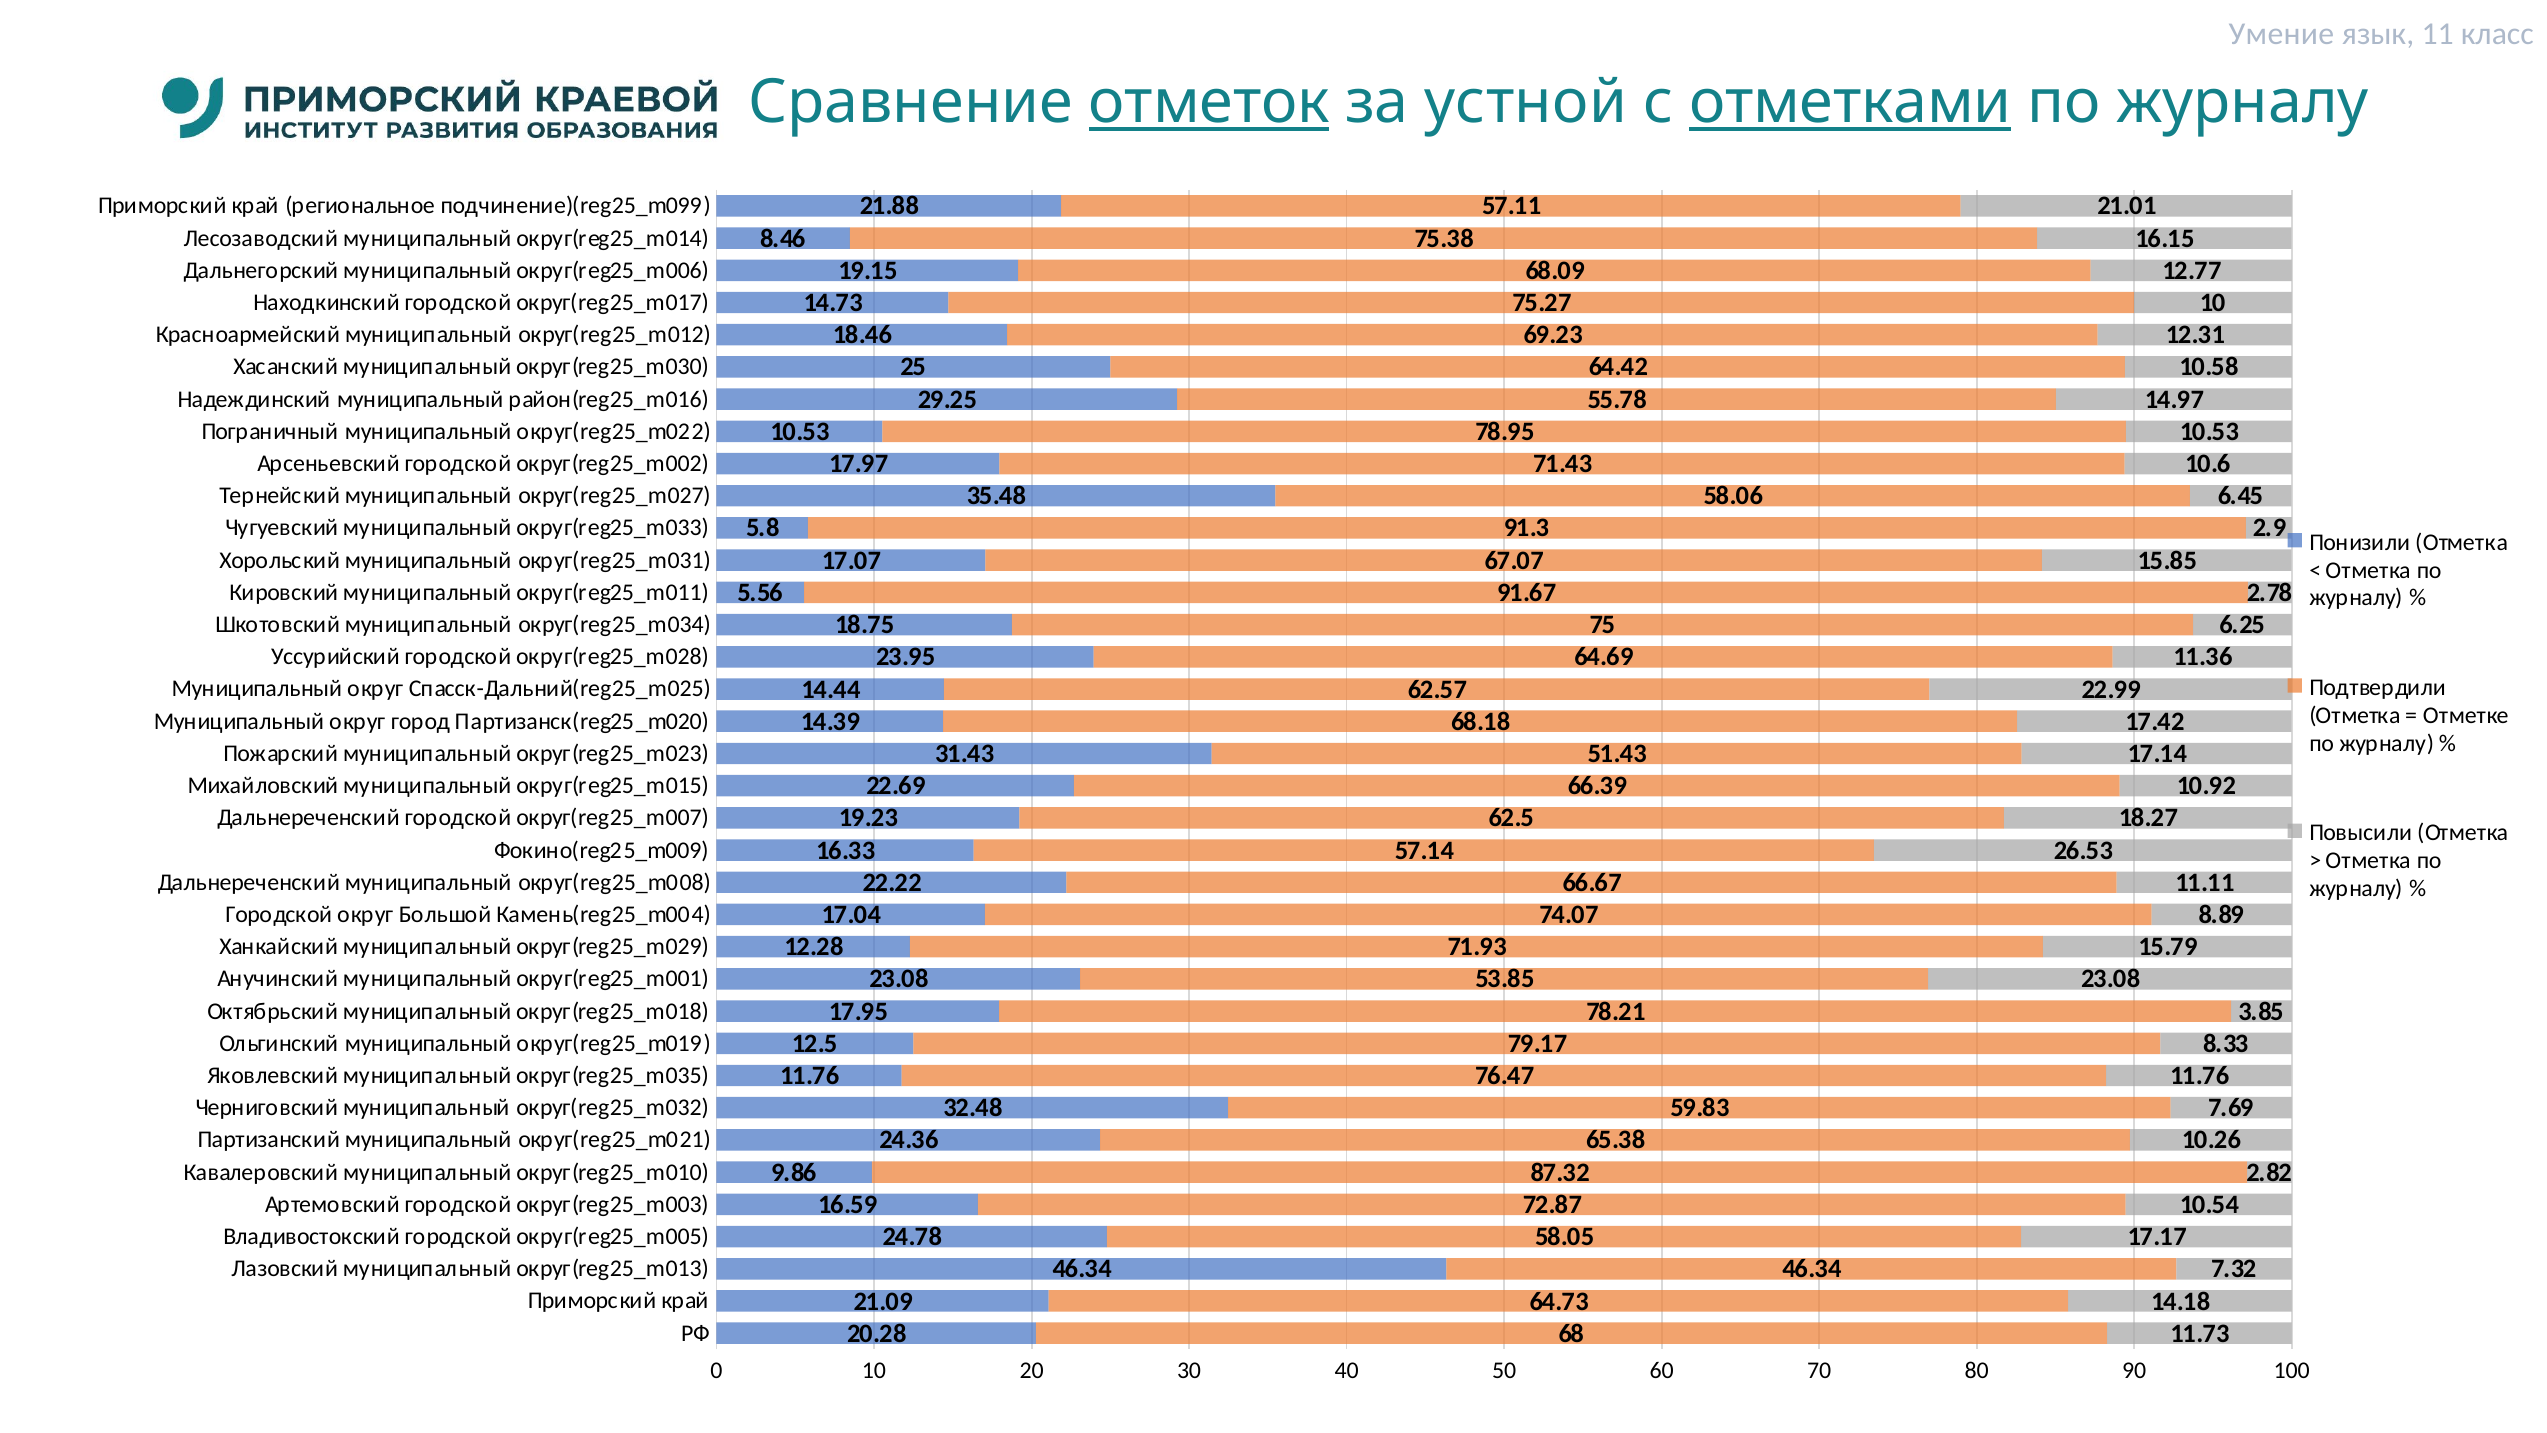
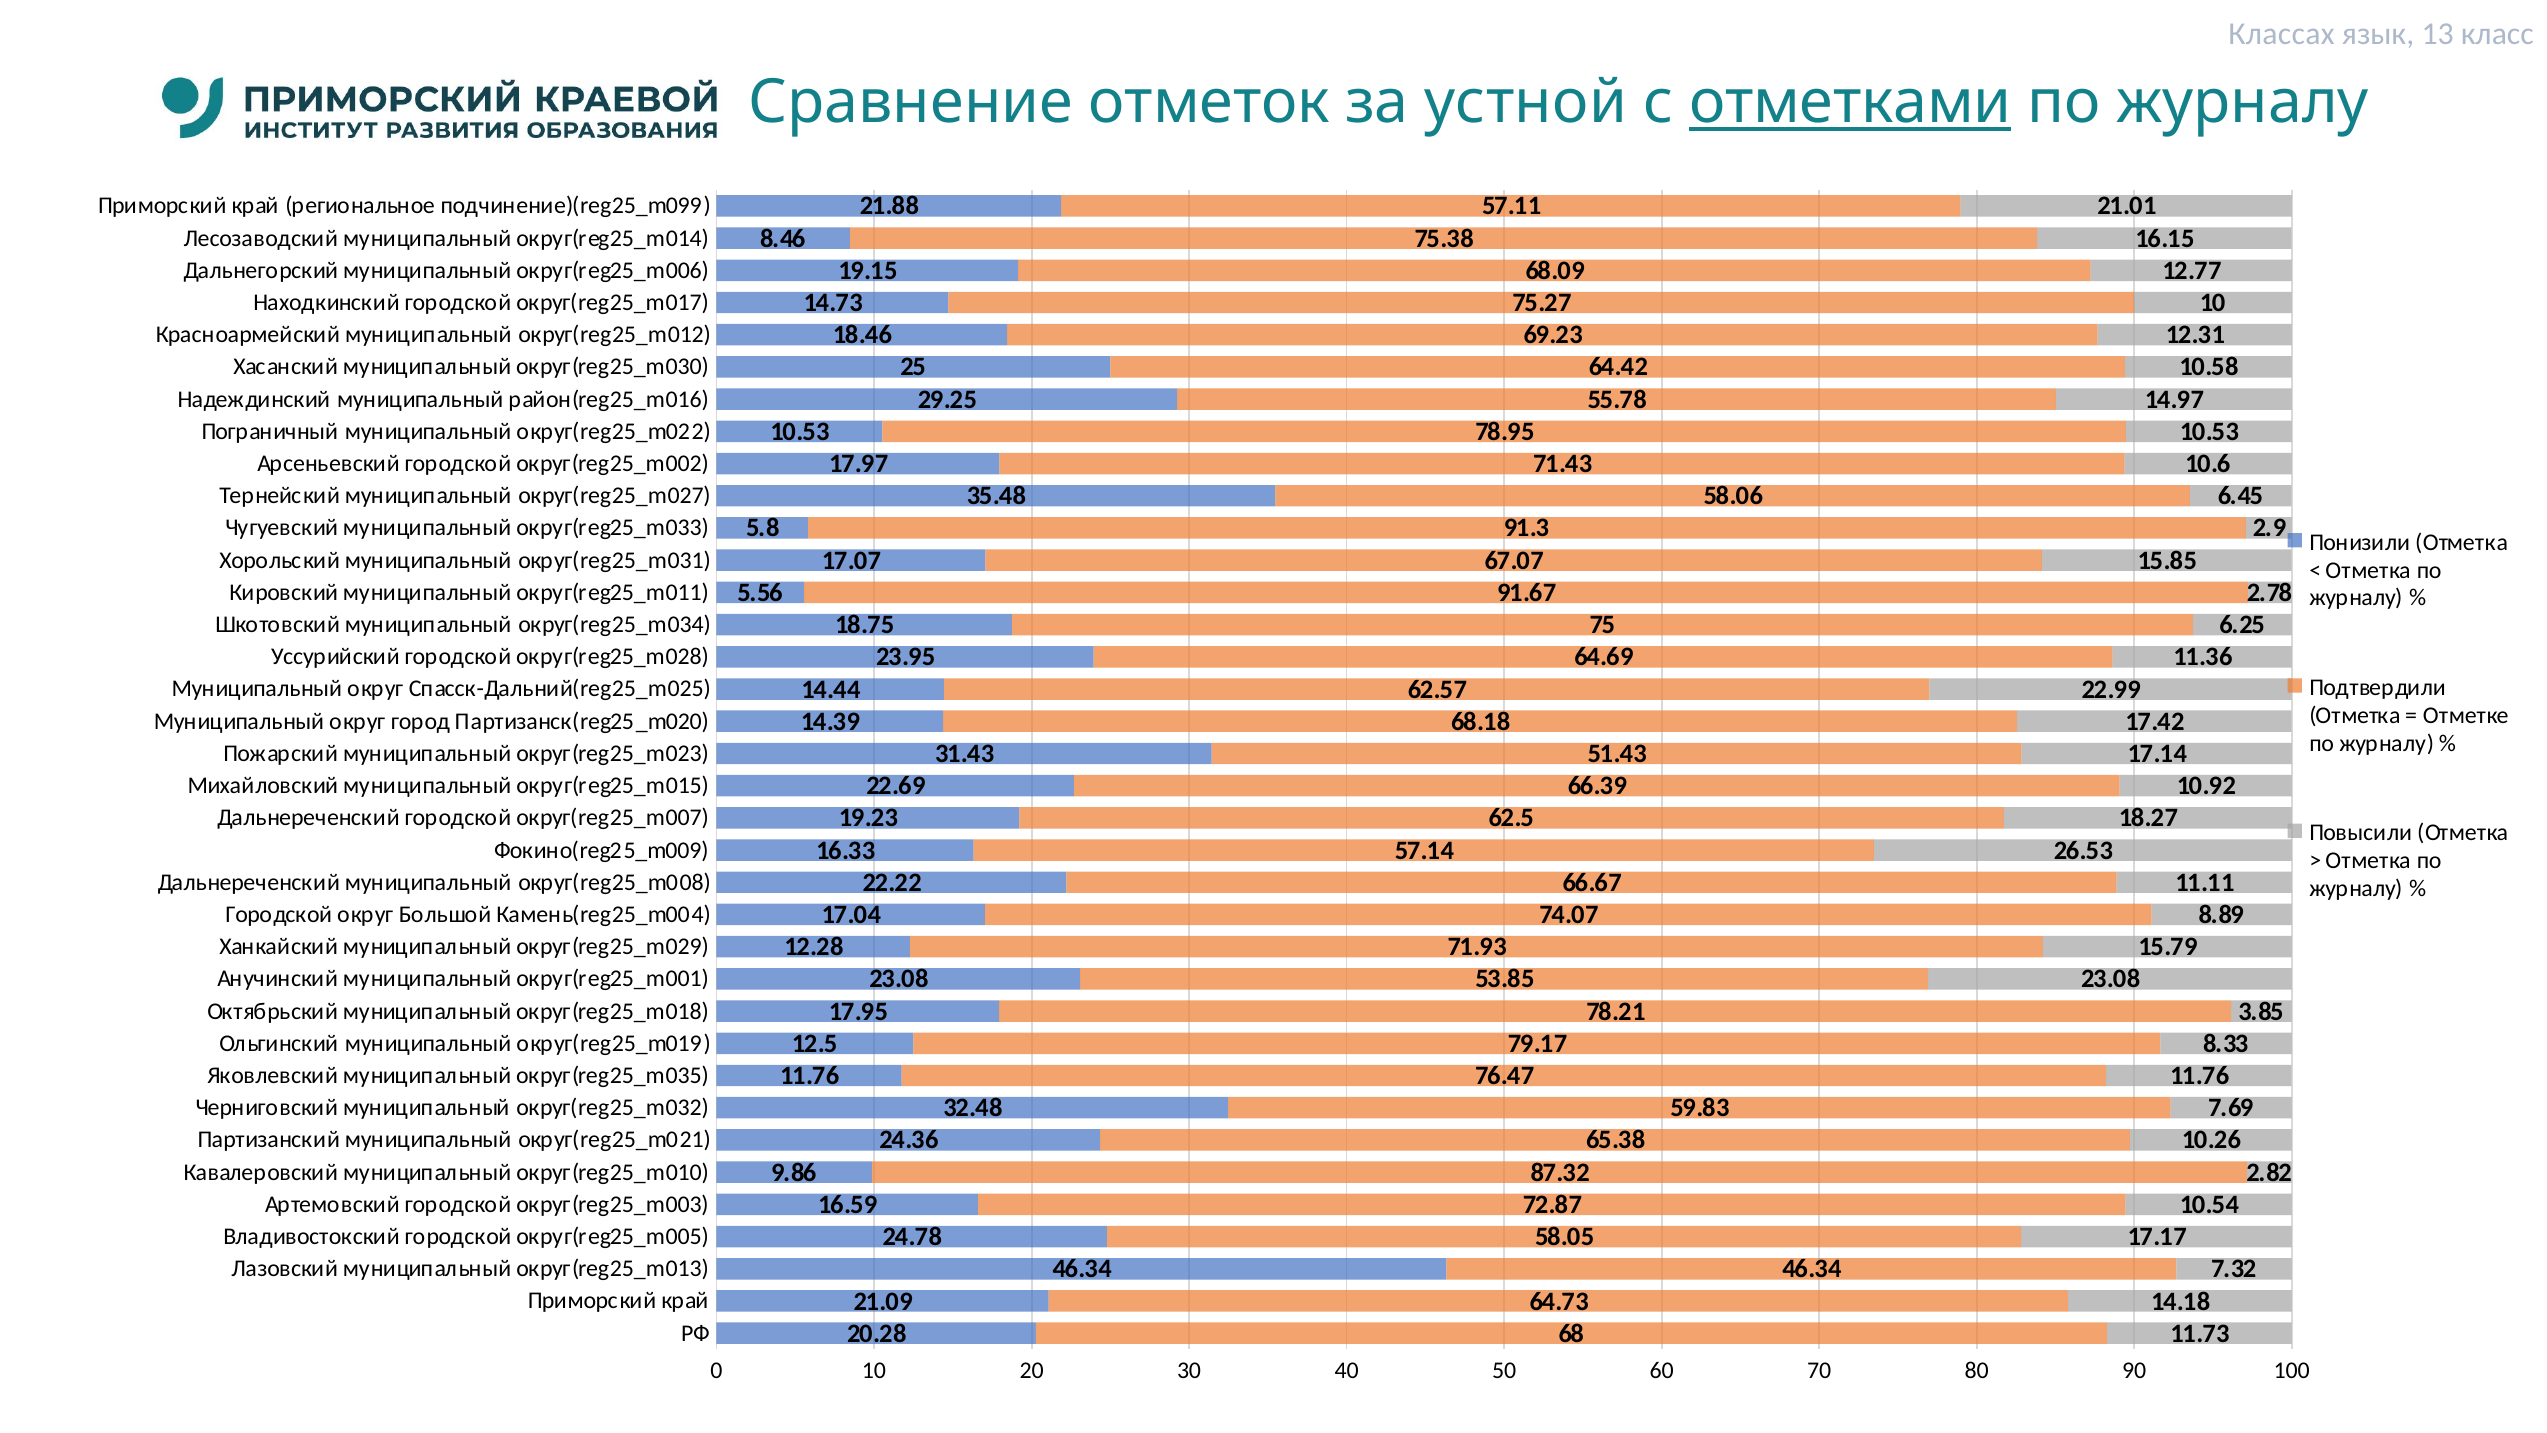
Умение: Умение -> Классах (2281, 34)
11: 11 -> 13 (2438, 34)
отметок underline: present -> none (1209, 102)
